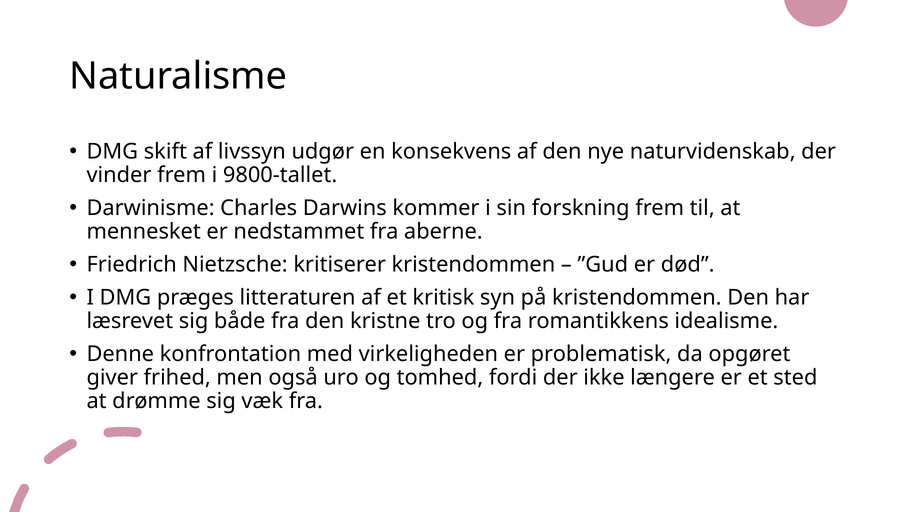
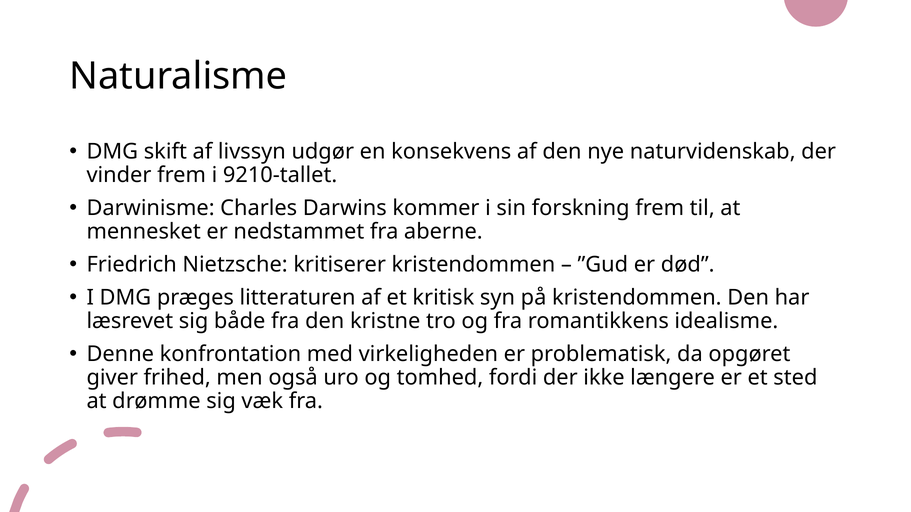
9800-tallet: 9800-tallet -> 9210-tallet (280, 175)
